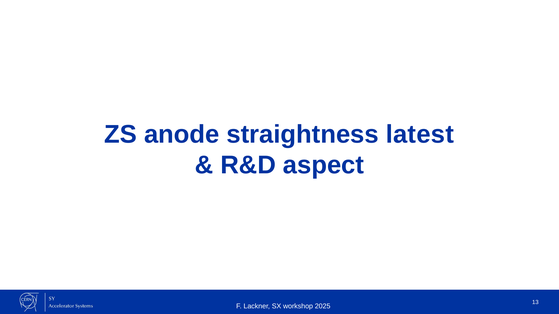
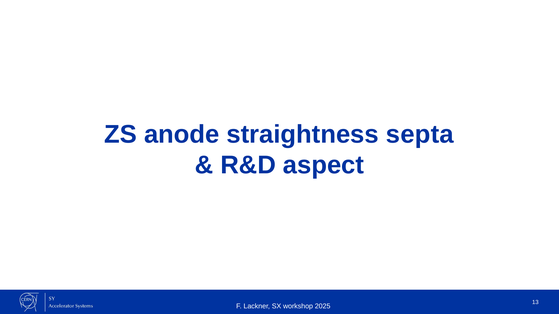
latest: latest -> septa (420, 135)
